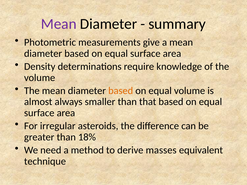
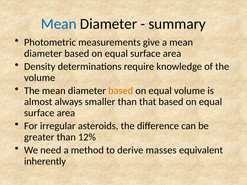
Mean colour: purple -> blue (59, 24)
18%: 18% -> 12% (87, 137)
technique: technique -> inherently (45, 161)
